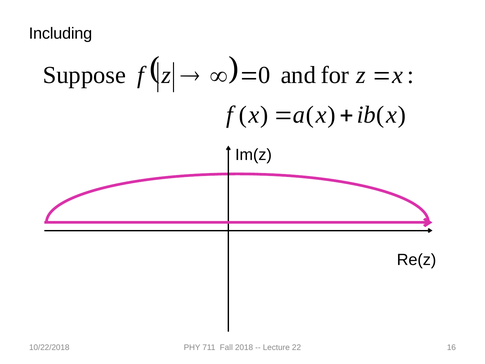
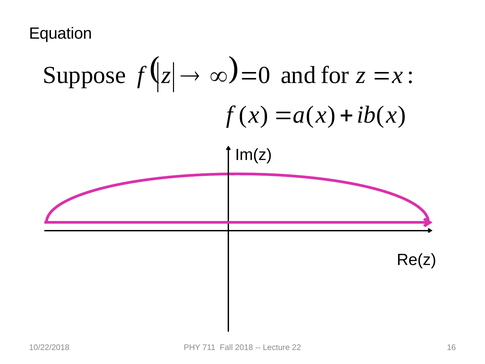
Including: Including -> Equation (60, 33)
